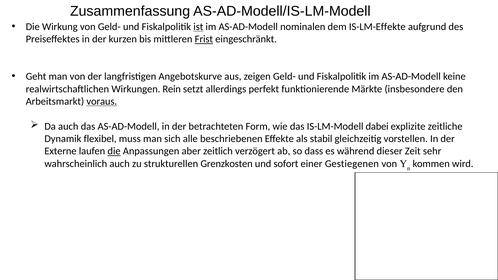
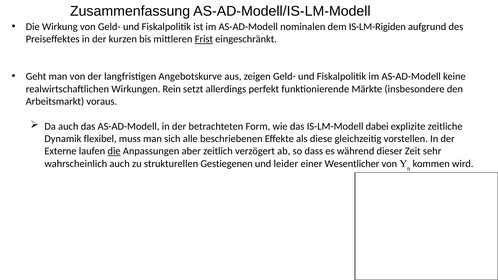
ist underline: present -> none (198, 27)
IS-LM-Effekte: IS-LM-Effekte -> IS-LM-Rigiden (377, 27)
voraus underline: present -> none (102, 101)
stabil: stabil -> diese (321, 139)
Grenzkosten: Grenzkosten -> Gestiegenen (227, 164)
sofort: sofort -> leider (286, 164)
Gestiegenen: Gestiegenen -> Wesentlicher (352, 164)
